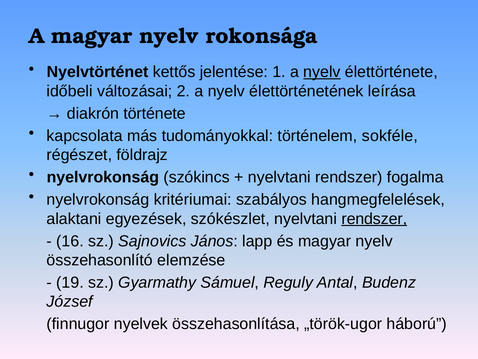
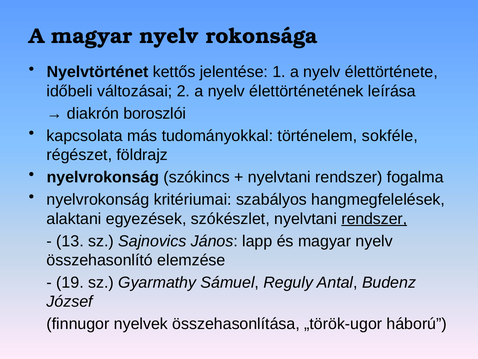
nyelv underline: present -> none (322, 72)
története: története -> boroszlói (155, 113)
16: 16 -> 13 (70, 241)
